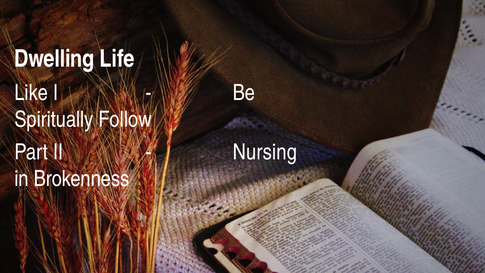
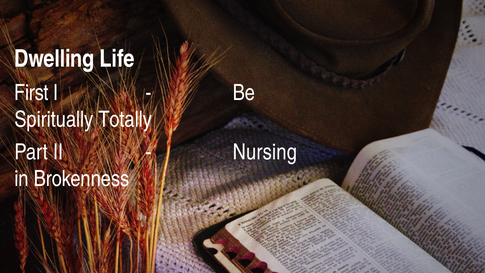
Like: Like -> First (31, 93)
Follow: Follow -> Totally (125, 119)
